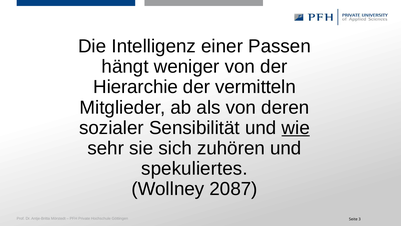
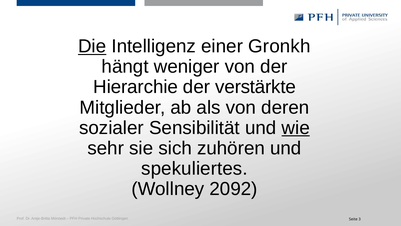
Die underline: none -> present (92, 46)
Passen: Passen -> Gronkh (279, 46)
vermitteln: vermitteln -> verstärkte (256, 87)
2087: 2087 -> 2092 (234, 188)
